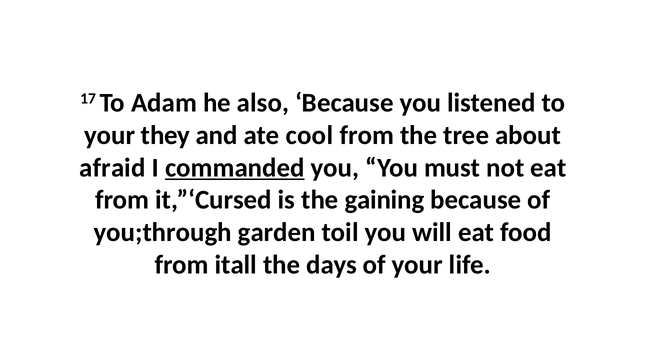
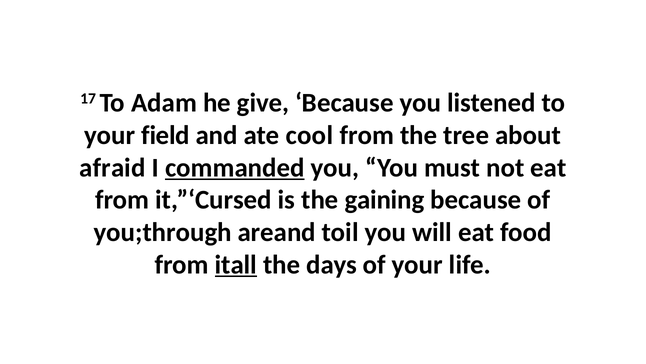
also: also -> give (263, 103)
they: they -> field (166, 135)
garden: garden -> areand (277, 232)
itall underline: none -> present (236, 264)
